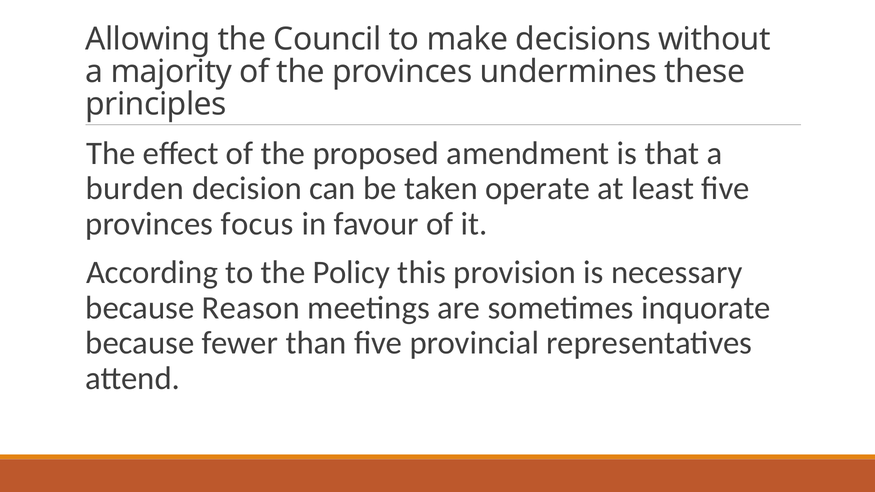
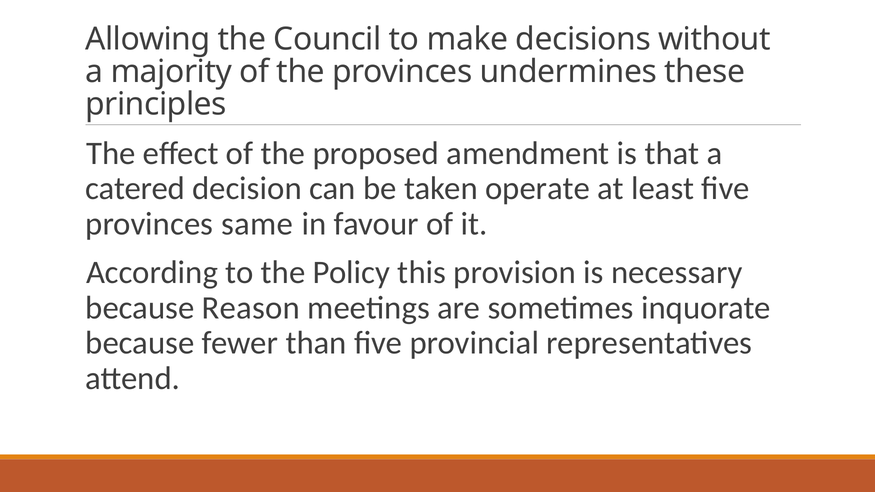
burden: burden -> catered (135, 189)
focus: focus -> same (257, 224)
